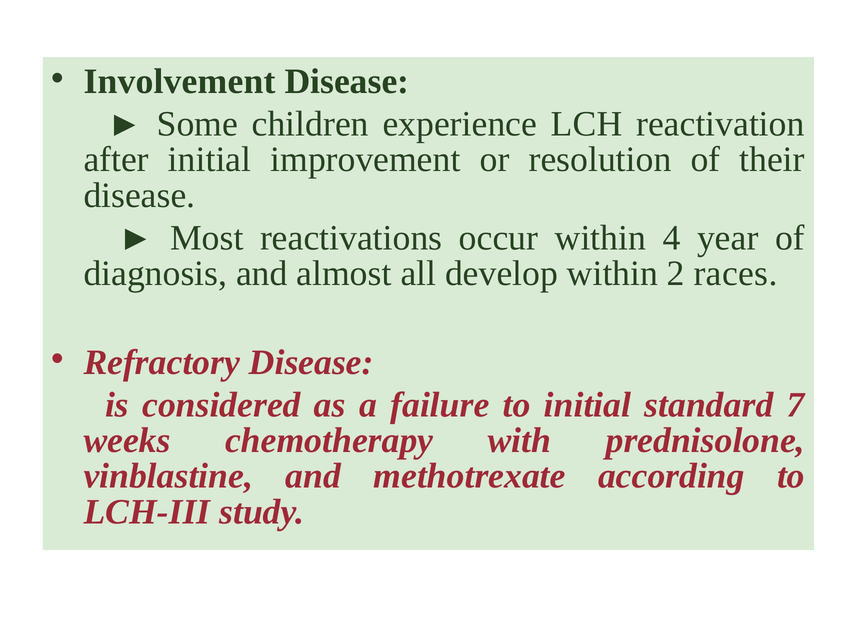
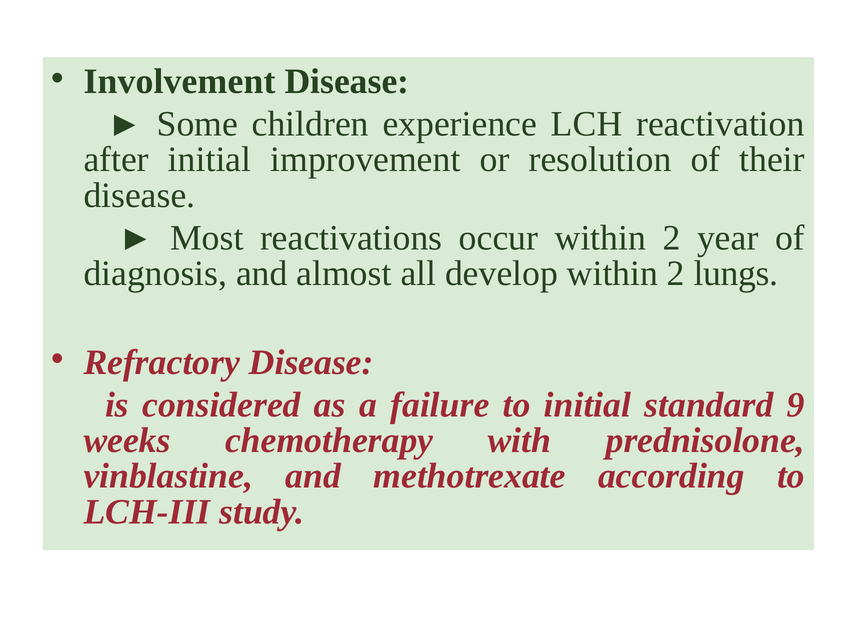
occur within 4: 4 -> 2 (672, 238)
races: races -> lungs (736, 273)
7: 7 -> 9 (796, 405)
